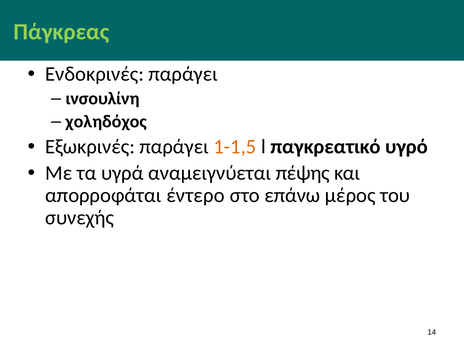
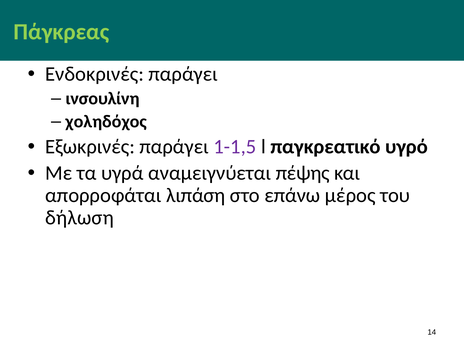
1-1,5 colour: orange -> purple (235, 147)
έντερο: έντερο -> λιπάση (196, 195)
συνεχής: συνεχής -> δήλωση (80, 218)
